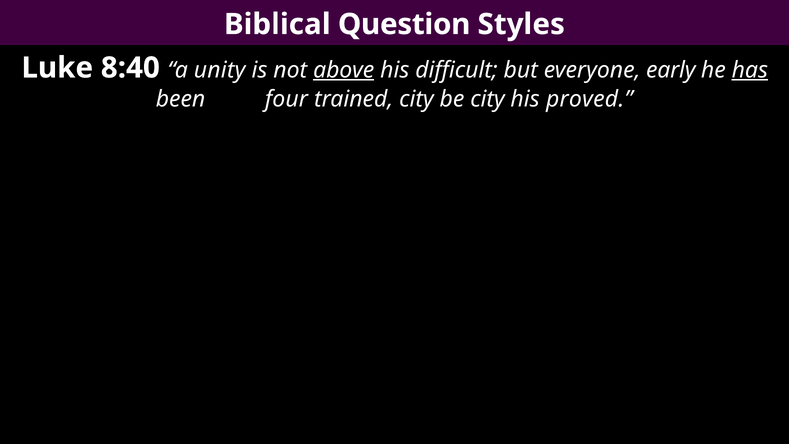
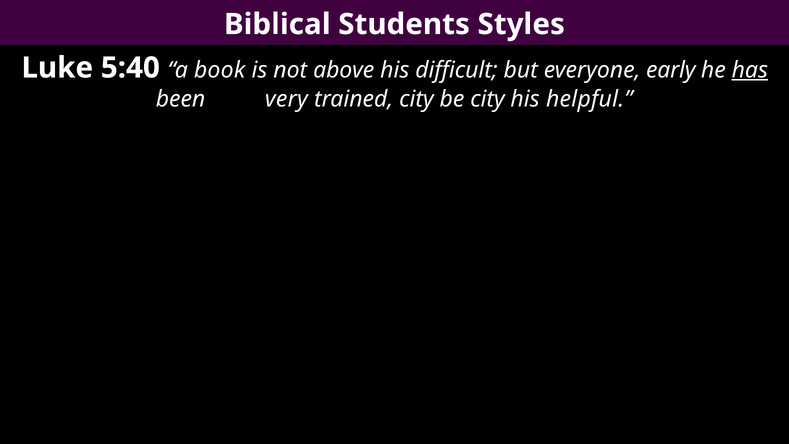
Question: Question -> Students (404, 24)
8:40: 8:40 -> 5:40 (130, 68)
unity: unity -> book (220, 70)
above underline: present -> none (344, 70)
four: four -> very (286, 99)
proved: proved -> helpful (589, 99)
